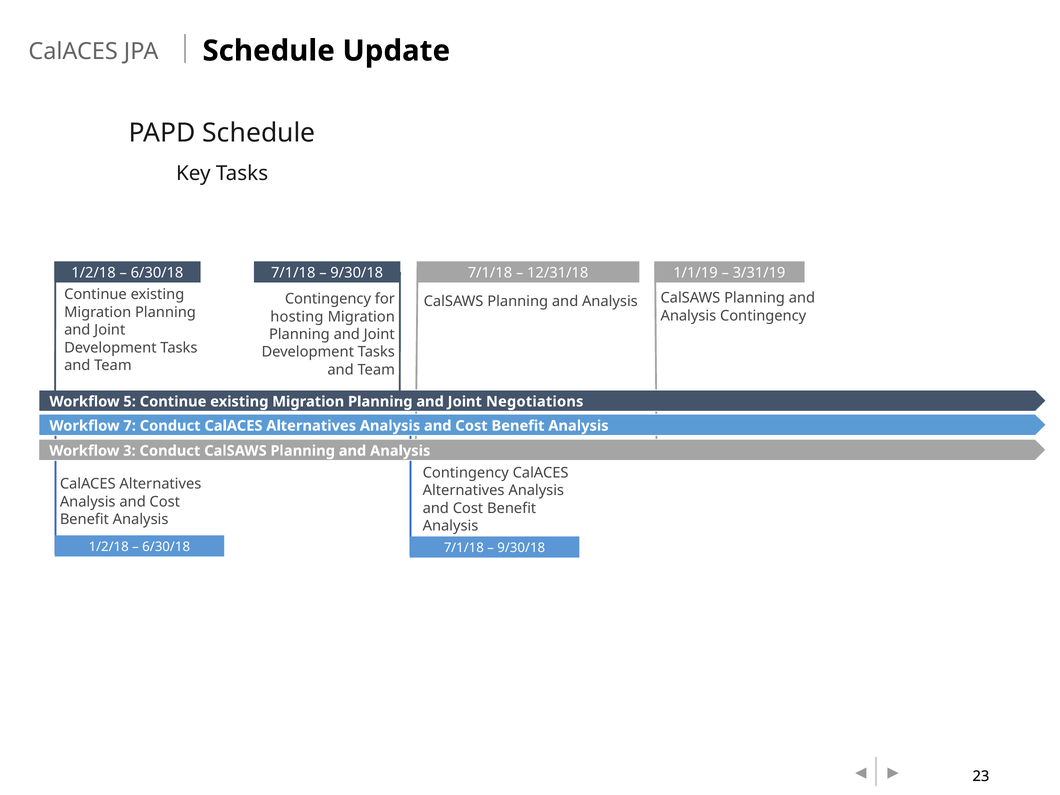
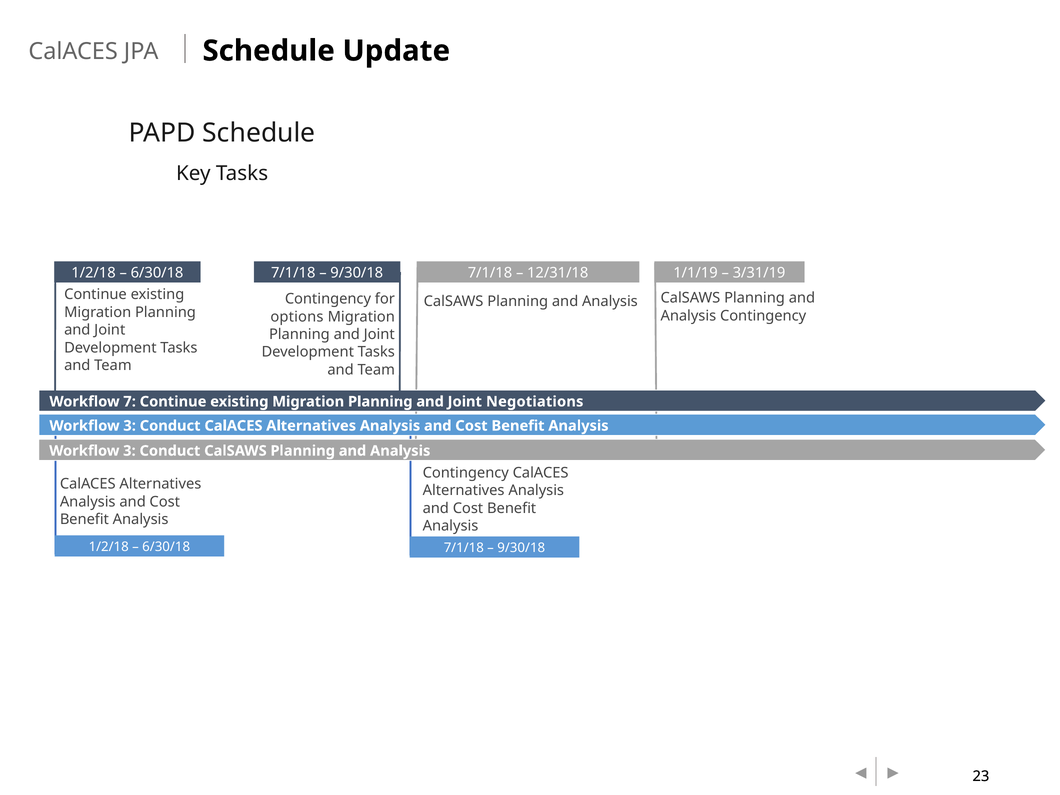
hosting: hosting -> options (297, 317)
5: 5 -> 7 (130, 402)
7: 7 -> 3 (130, 426)
